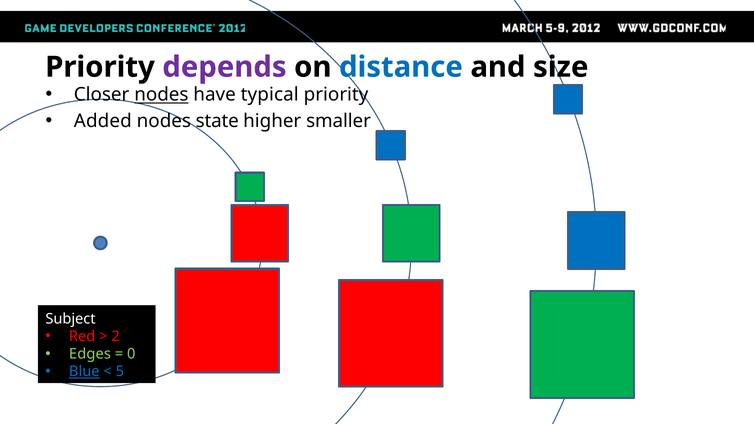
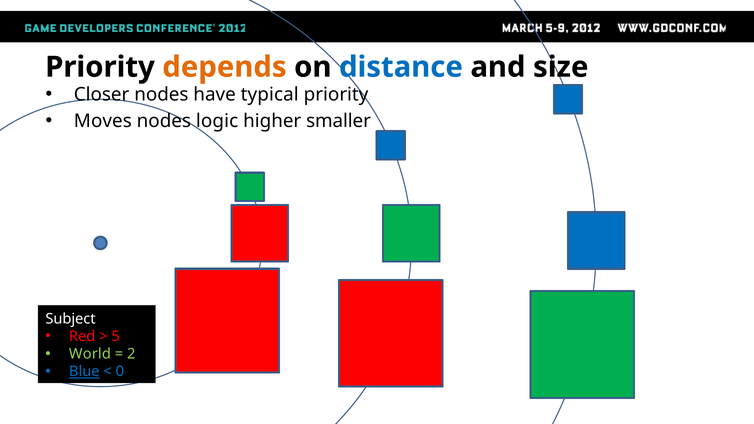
depends colour: purple -> orange (224, 67)
nodes underline: present -> none (161, 95)
Added: Added -> Moves (103, 121)
state: state -> logic (217, 121)
2: 2 -> 5 (116, 336)
Edges: Edges -> World (90, 354)
0: 0 -> 2 (131, 354)
5: 5 -> 0 (120, 372)
